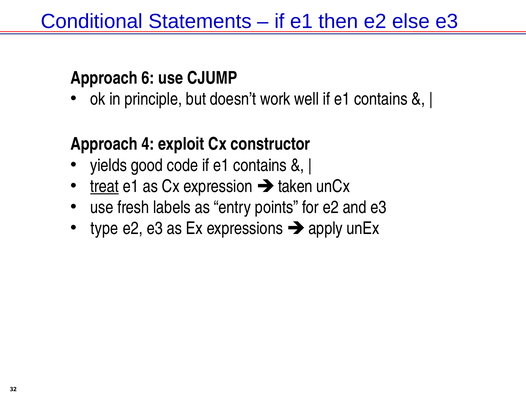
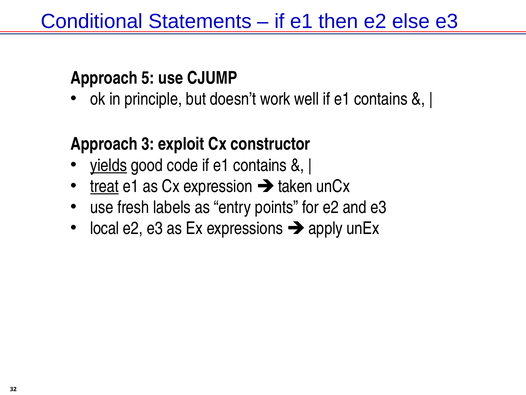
6: 6 -> 5 (148, 78)
4: 4 -> 3 (148, 144)
yields underline: none -> present (109, 165)
type: type -> local (105, 228)
